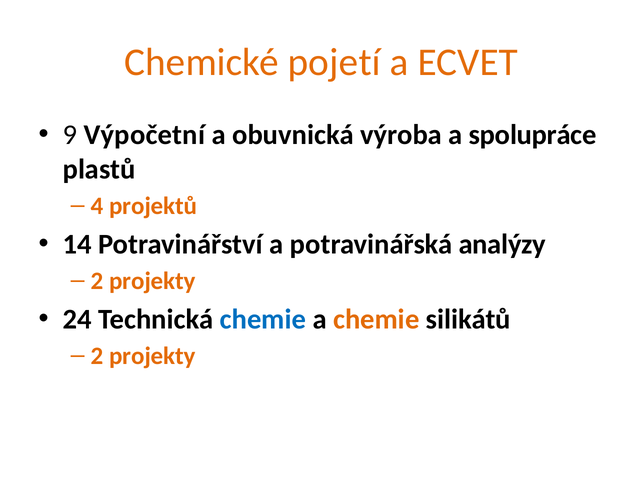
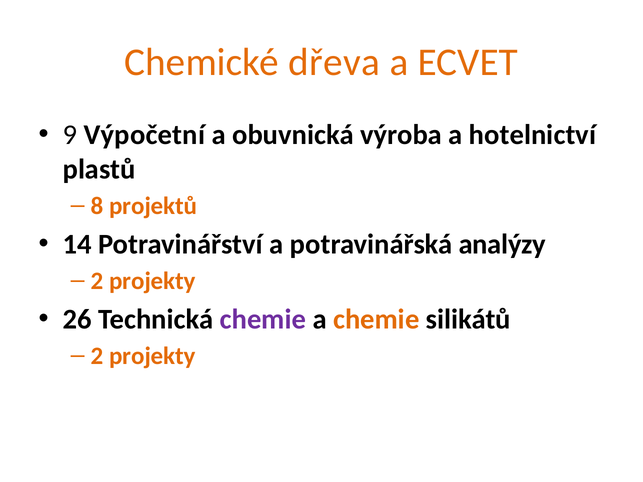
pojetí: pojetí -> dřeva (334, 62)
spolupráce: spolupráce -> hotelnictví (533, 135)
4: 4 -> 8 (97, 206)
24: 24 -> 26 (77, 319)
chemie colour: blue -> purple (263, 319)
